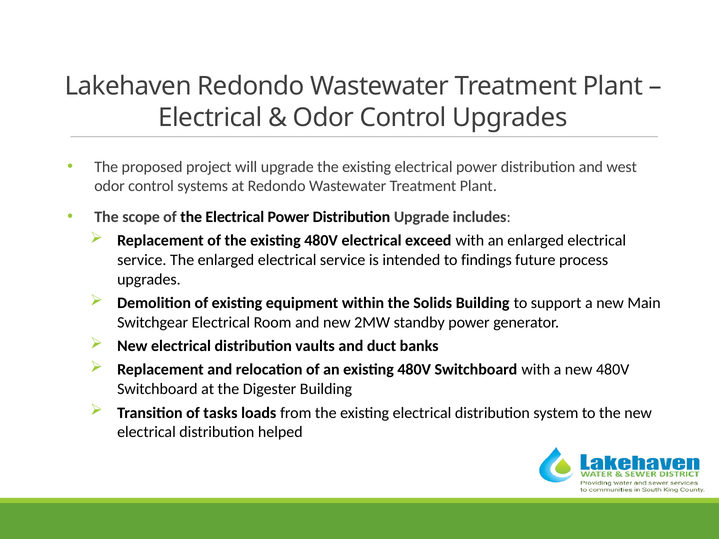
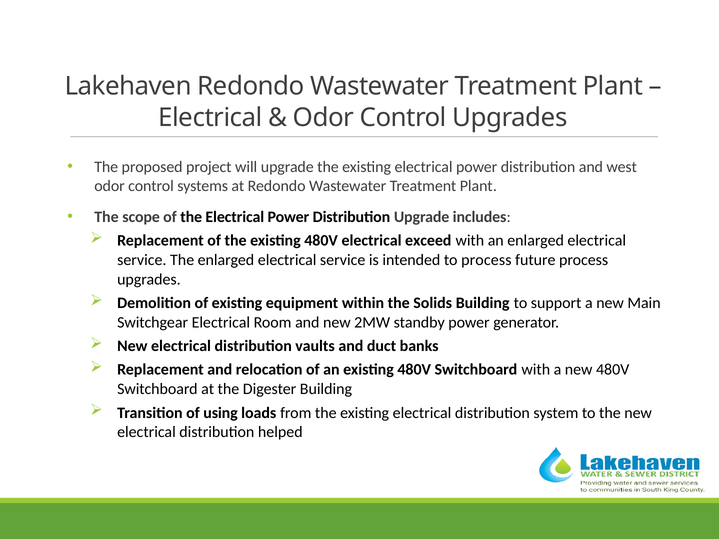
to findings: findings -> process (486, 260)
tasks: tasks -> using (221, 413)
